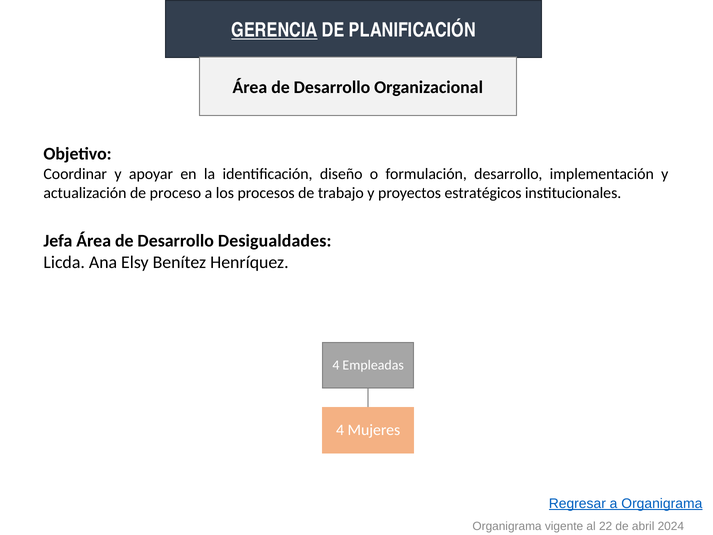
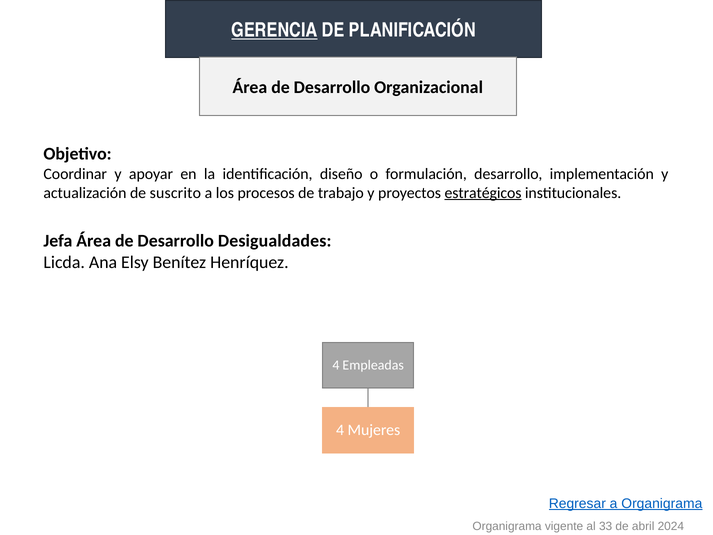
proceso: proceso -> suscrito (175, 193)
estratégicos underline: none -> present (483, 193)
22: 22 -> 33 (606, 526)
